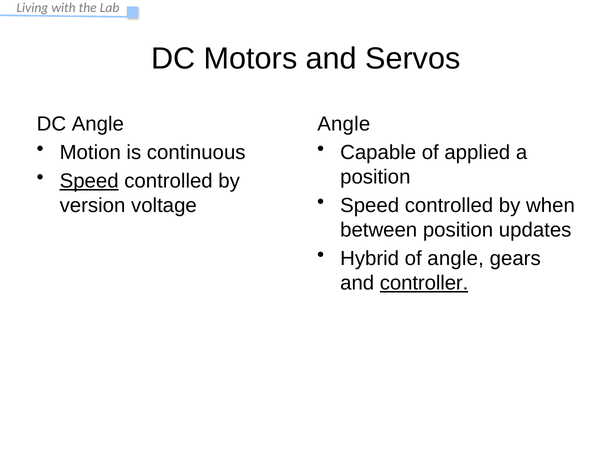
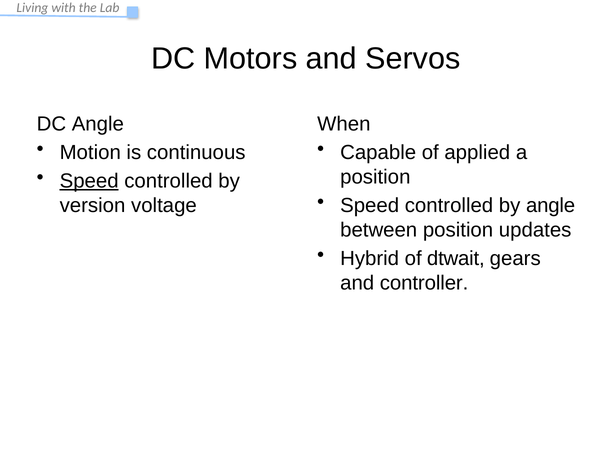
Angle: Angle -> When (344, 124)
by when: when -> angle (551, 205)
of angle: angle -> dtwait (456, 258)
controller underline: present -> none (424, 283)
